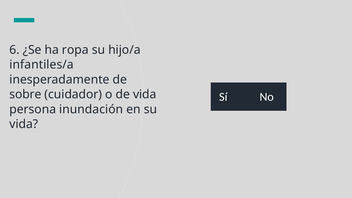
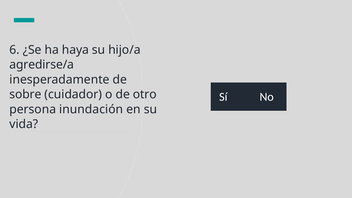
ropa: ropa -> haya (75, 50)
infantiles/a: infantiles/a -> agredirse/a (42, 65)
de vida: vida -> otro (145, 94)
